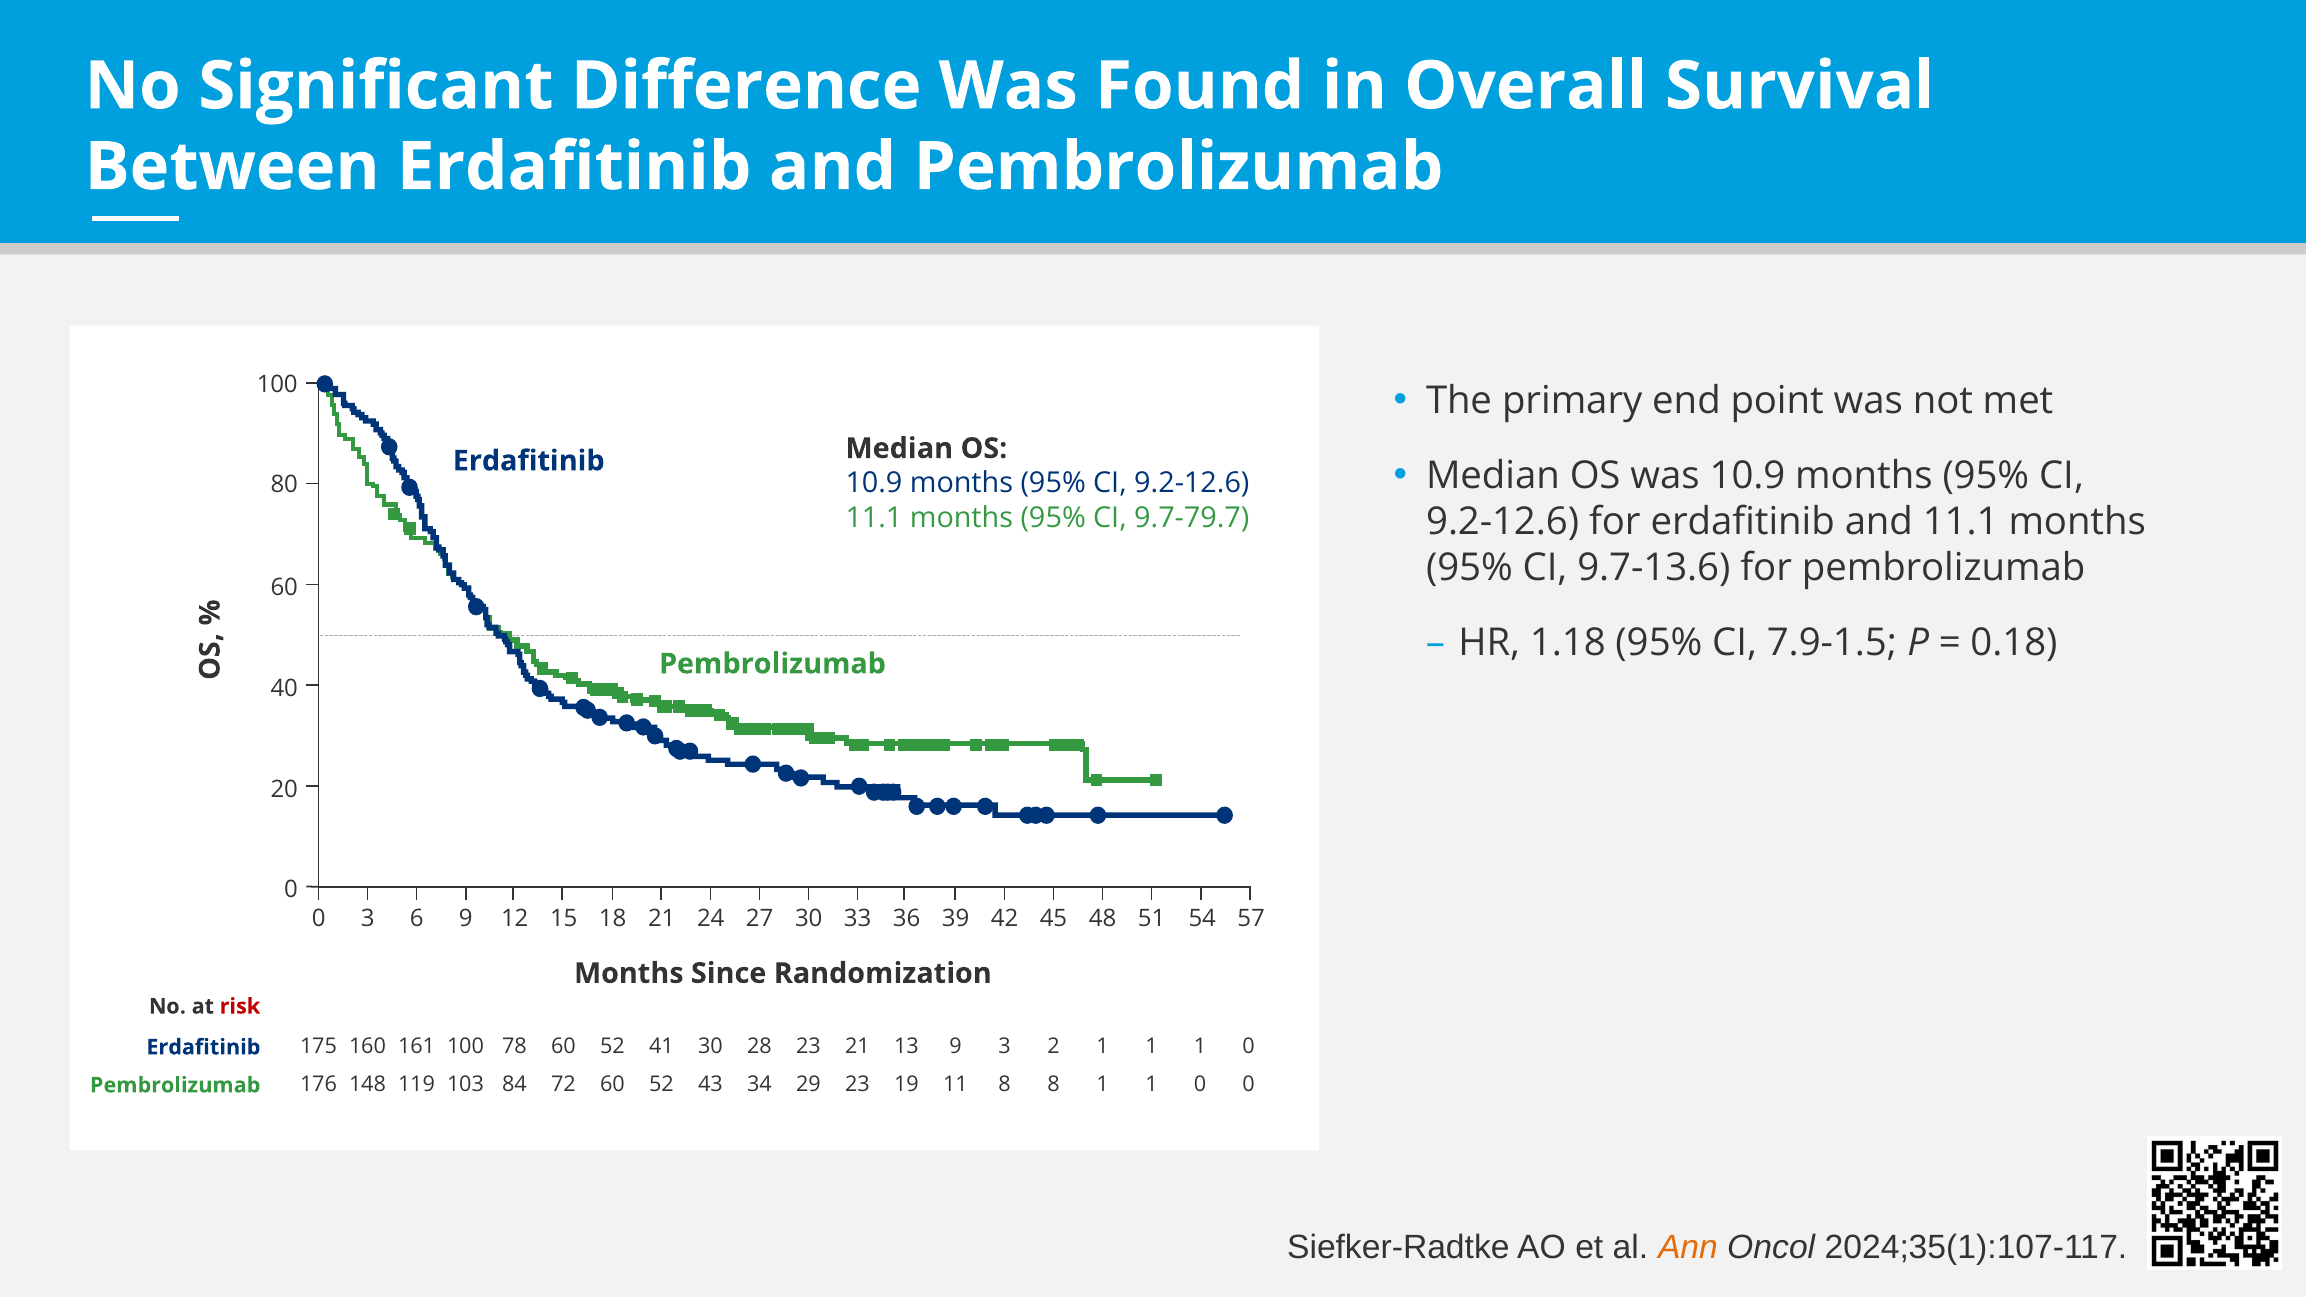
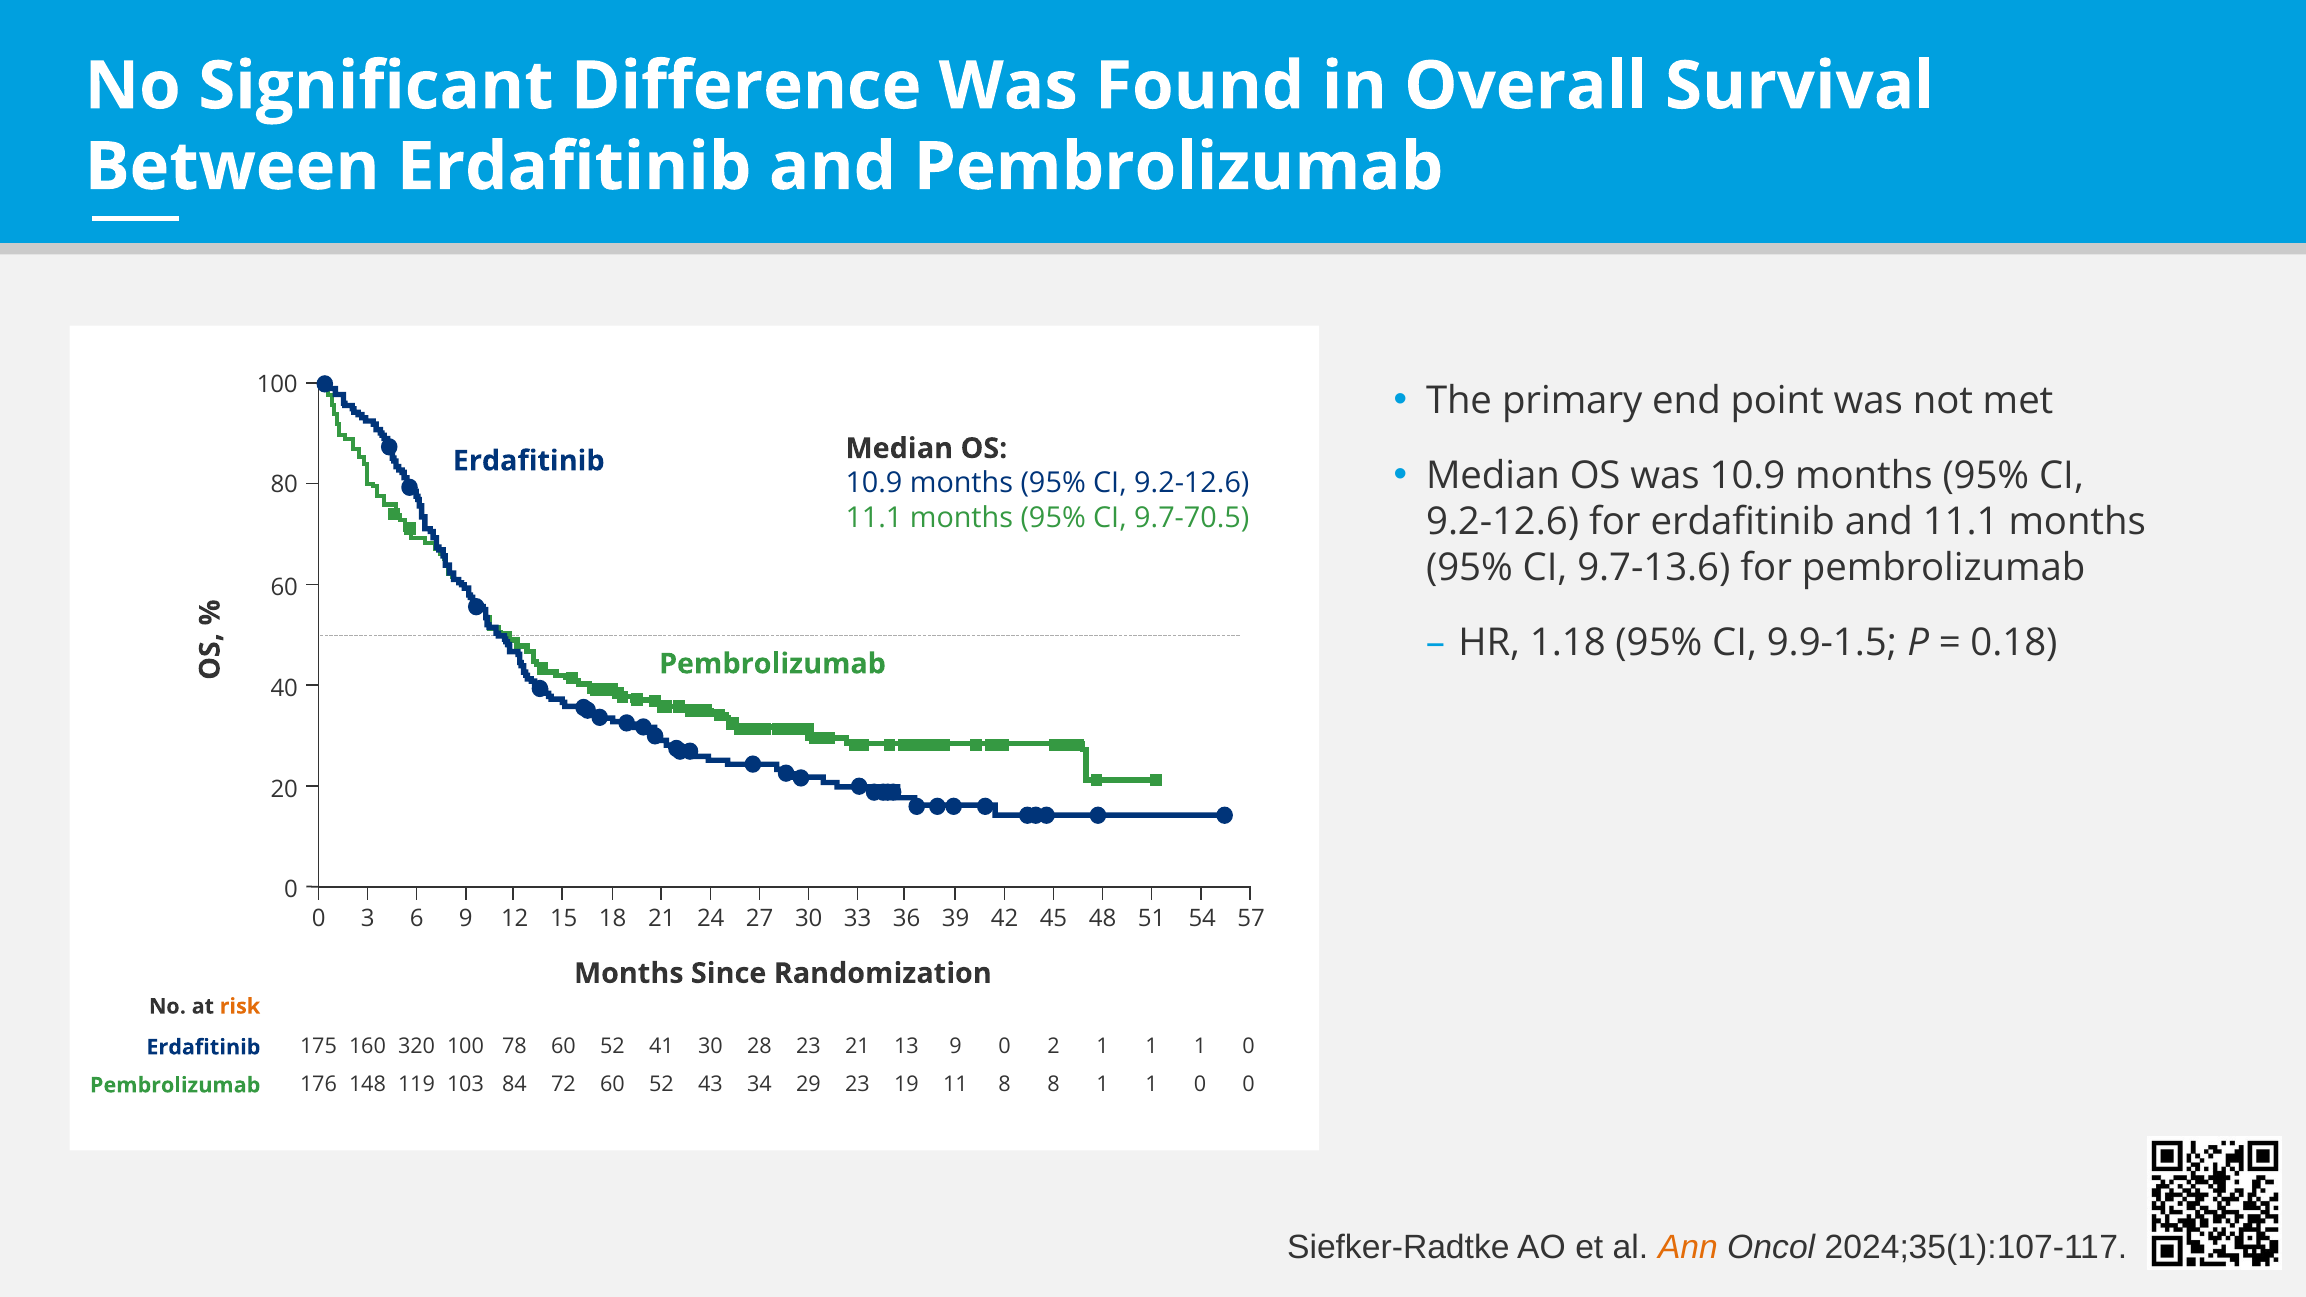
9.7-79.7: 9.7-79.7 -> 9.7-70.5 (1192, 518)
7.9-1.5: 7.9-1.5 -> 9.9-1.5 (1832, 643)
risk colour: red -> orange (240, 1007)
161: 161 -> 320 (417, 1047)
9 3: 3 -> 0 (1005, 1047)
